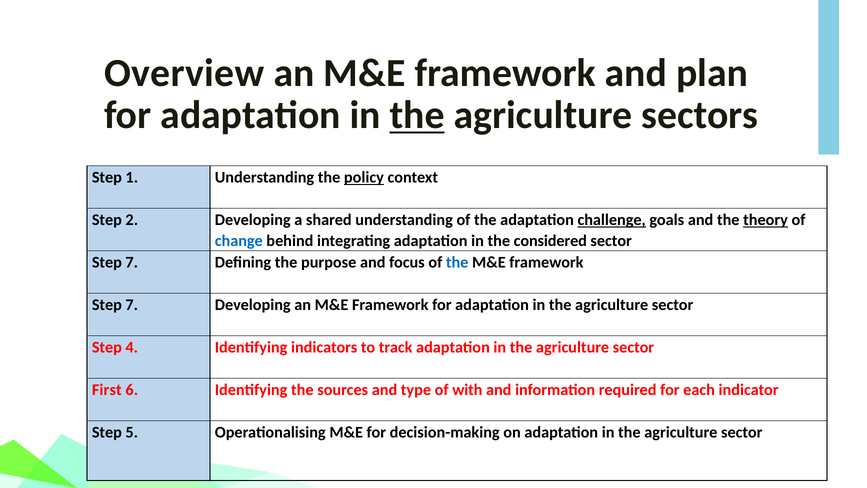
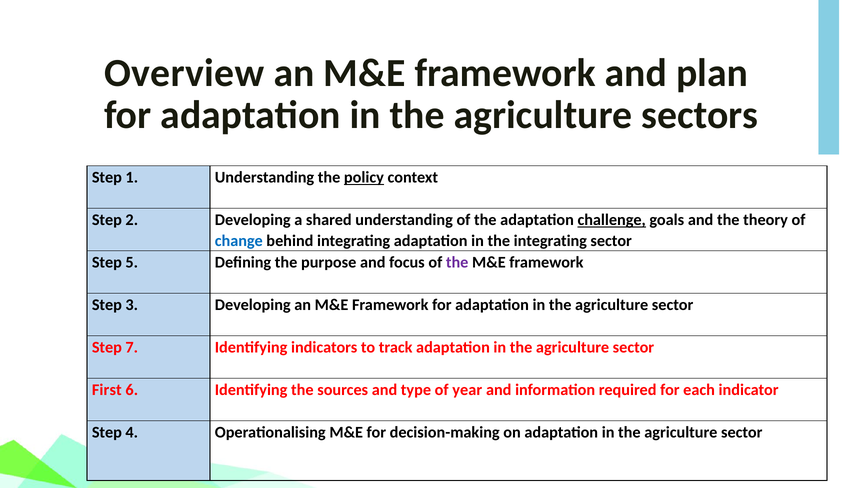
the underline: present -> none (417, 115)
theory underline: present -> none (766, 220)
the considered: considered -> integrating (550, 241)
7: 7 -> 5 (132, 262)
the colour: blue -> purple (457, 262)
7: 7 -> 3 (132, 305)
4: 4 -> 7 (132, 347)
with: with -> year (467, 390)
5: 5 -> 4 (132, 432)
